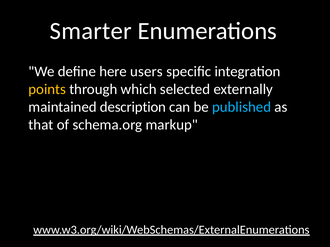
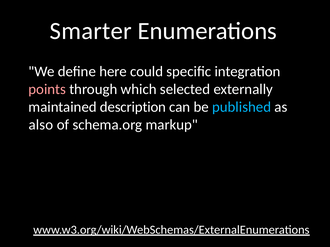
users: users -> could (147, 72)
points colour: yellow -> pink (47, 89)
that: that -> also (41, 125)
